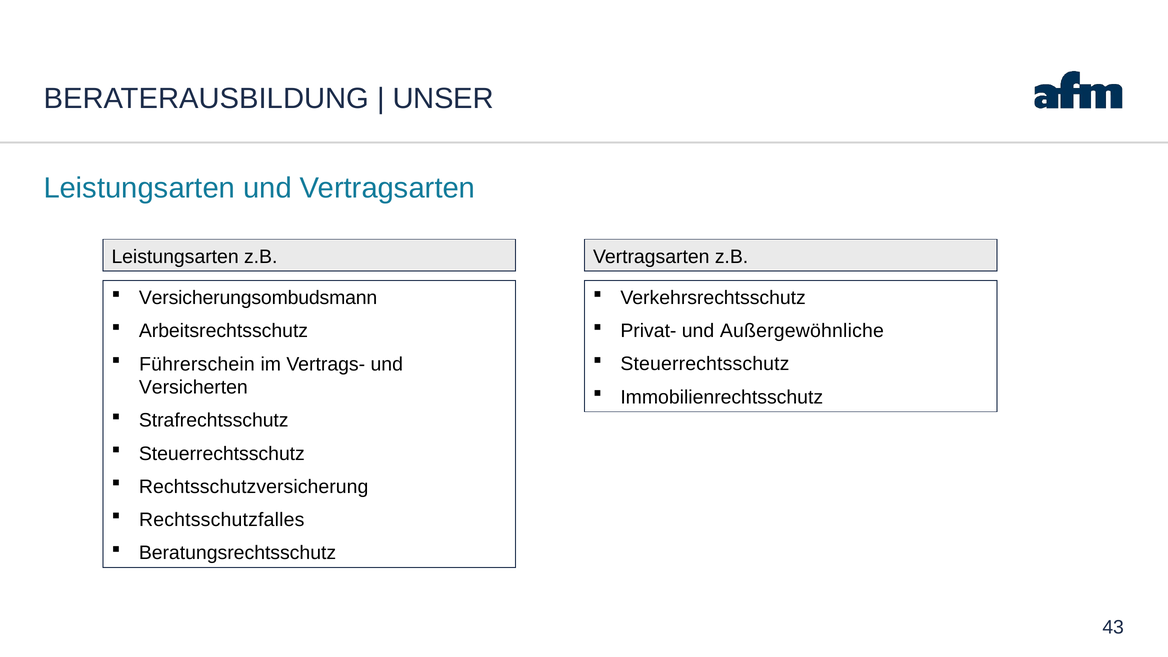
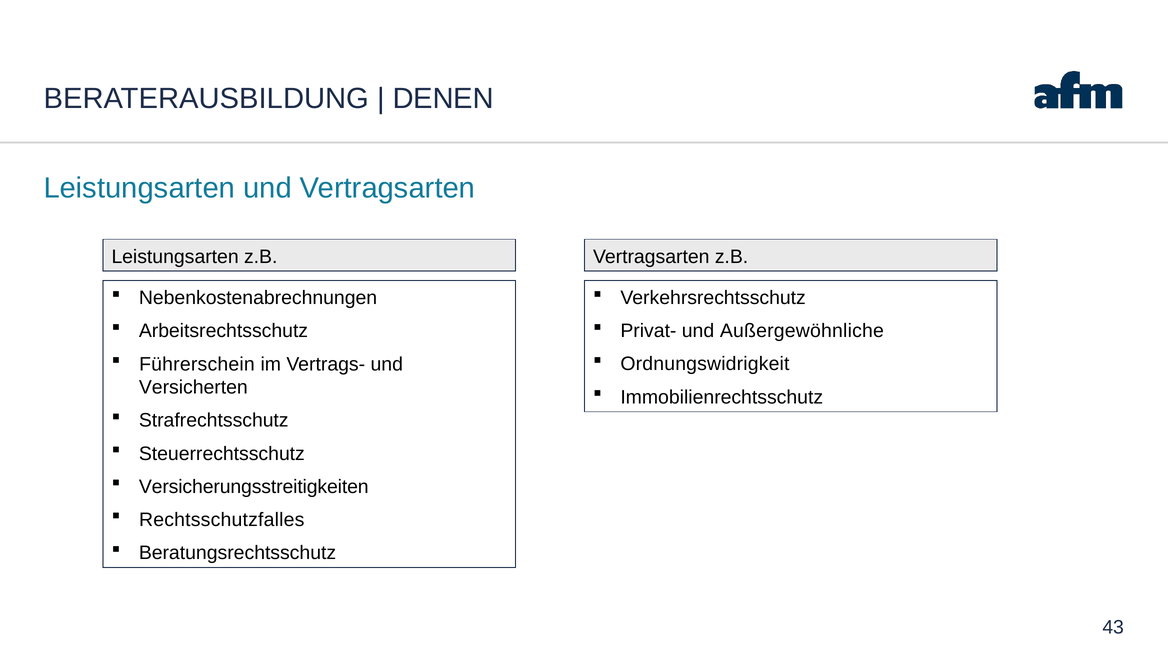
UNSER: UNSER -> DENEN (443, 99)
Versicherungsombudsmann: Versicherungsombudsmann -> Nebenkostenabrechnungen (258, 298)
Steuerrechtsschutz: Steuerrechtsschutz -> Ordnungswidrigkeit (705, 364)
Rechtsschutzversicherung: Rechtsschutzversicherung -> Versicherungsstreitigkeiten (254, 487)
